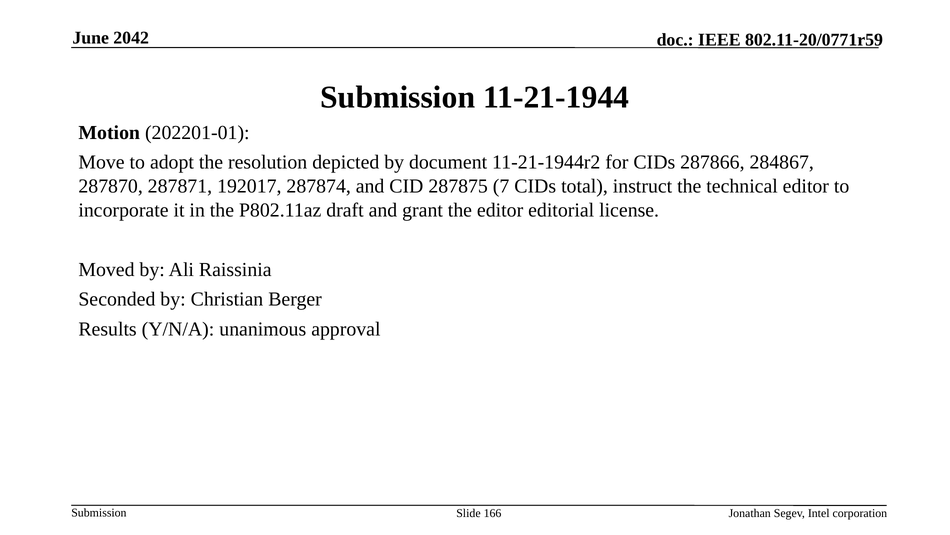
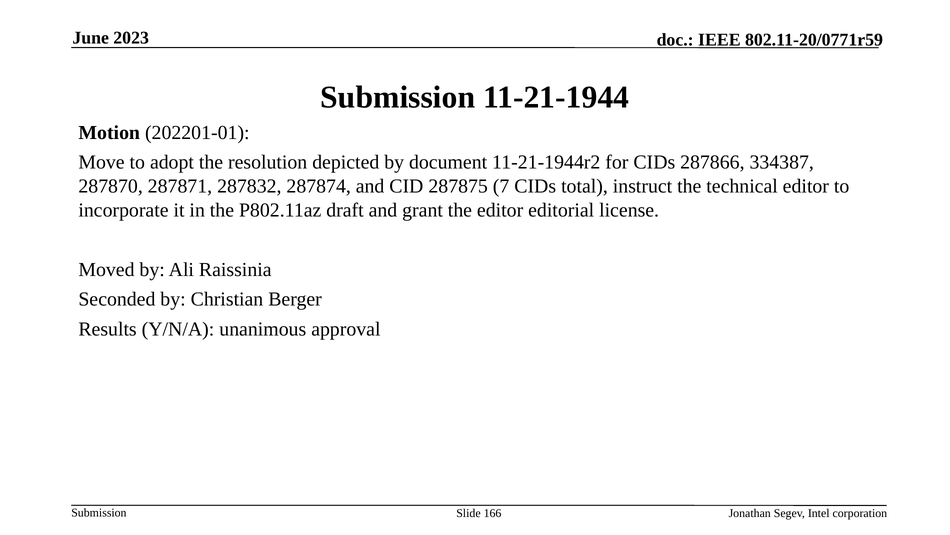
2042: 2042 -> 2023 (131, 38)
284867: 284867 -> 334387 (782, 162)
192017: 192017 -> 287832 (249, 186)
